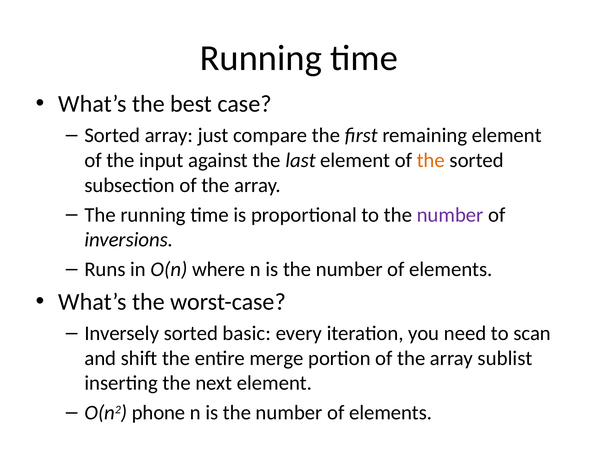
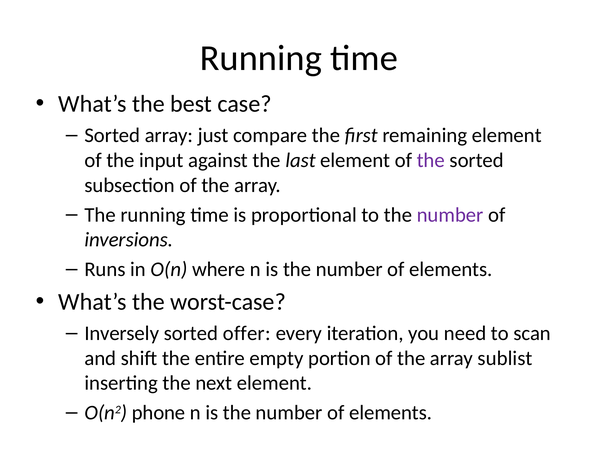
the colour: orange -> purple (431, 160)
basic: basic -> offer (247, 333)
merge: merge -> empty (276, 358)
